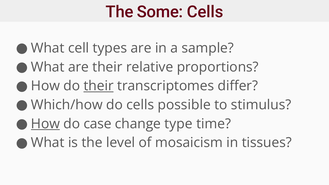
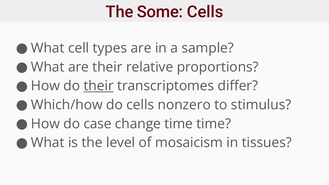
possible: possible -> nonzero (184, 105)
How underline: present -> none (45, 124)
change type: type -> time (179, 124)
